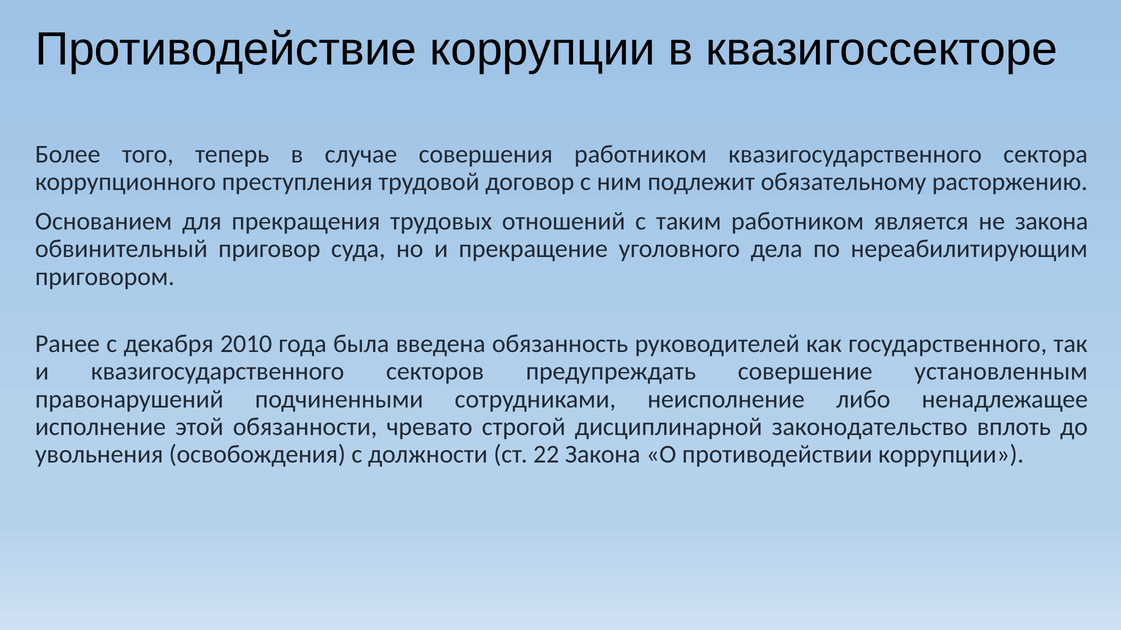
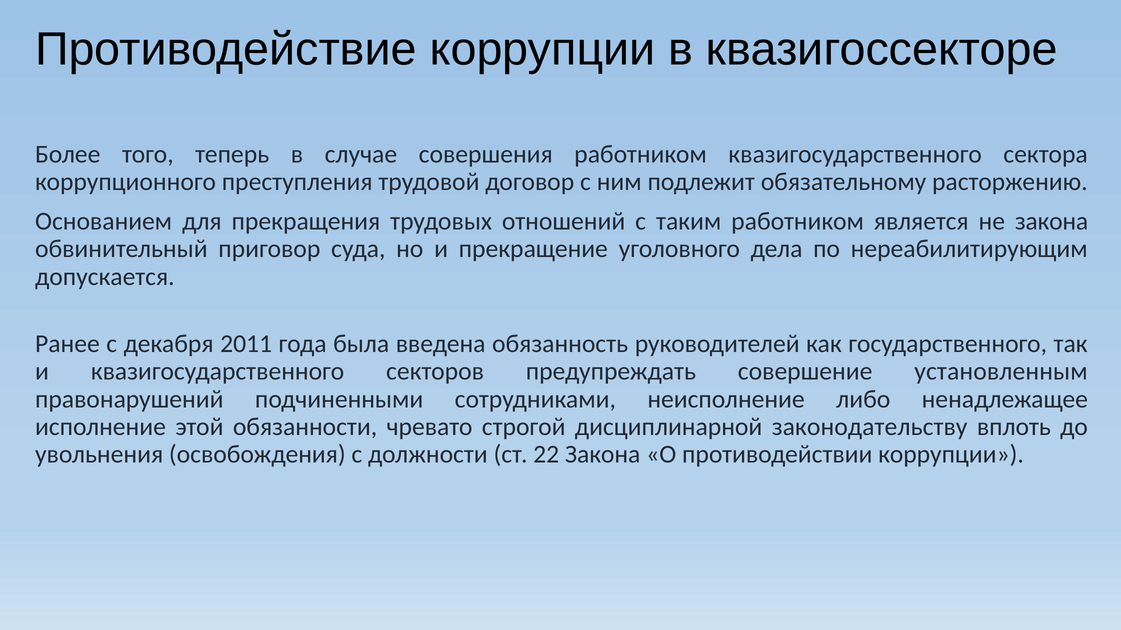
приговором: приговором -> допускается (105, 277)
2010: 2010 -> 2011 (246, 344)
законодательство: законодательство -> законодательству (870, 427)
